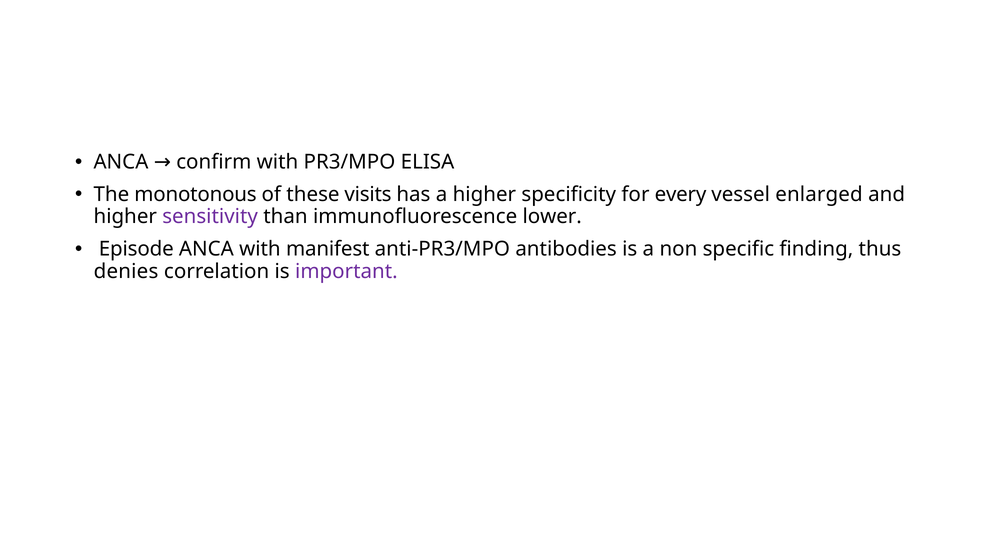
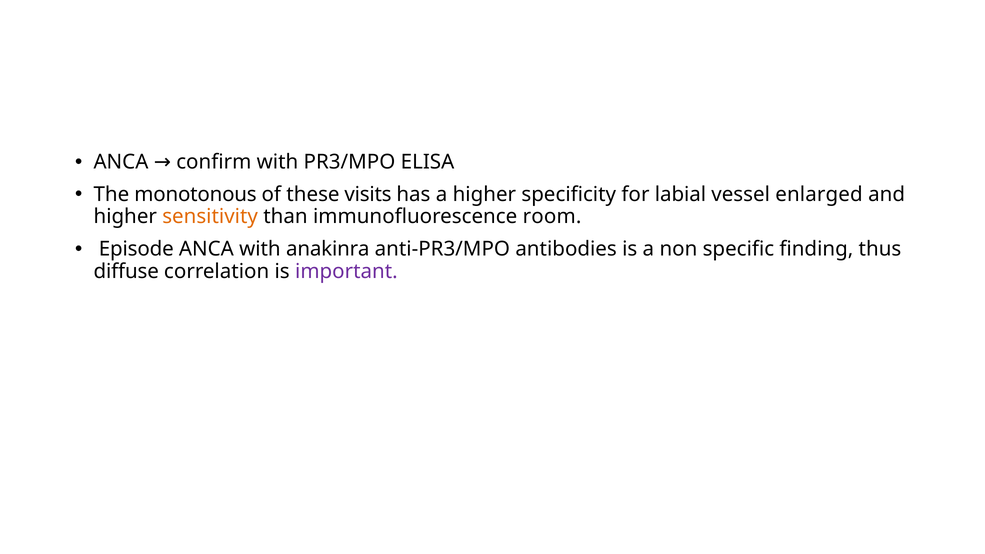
every: every -> labial (680, 195)
sensitivity colour: purple -> orange (210, 217)
lower: lower -> room (552, 217)
manifest: manifest -> anakinra (328, 249)
denies: denies -> diffuse (126, 271)
